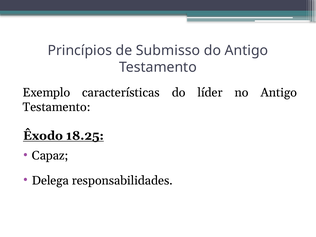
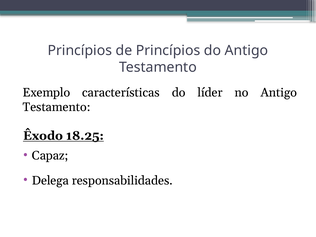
de Submisso: Submisso -> Princípios (168, 50)
